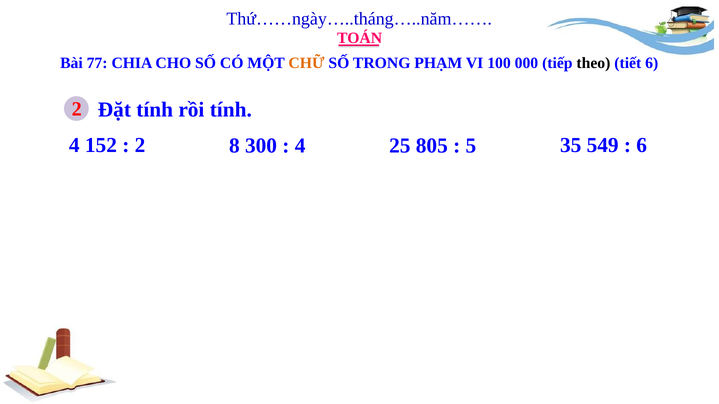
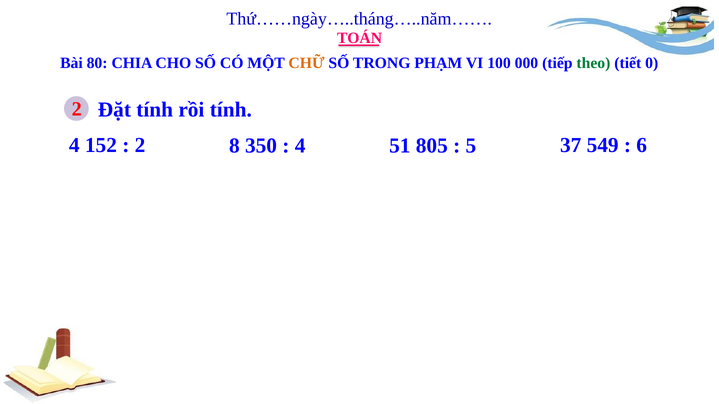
77: 77 -> 80 (97, 63)
theo colour: black -> green (593, 63)
tiết 6: 6 -> 0 (652, 63)
300: 300 -> 350 (261, 146)
25: 25 -> 51 (400, 146)
35: 35 -> 37 (571, 145)
